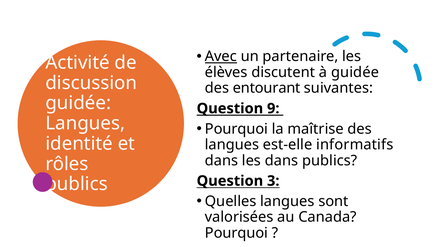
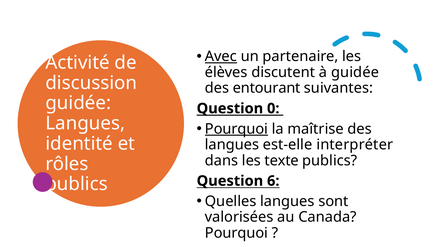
9: 9 -> 0 (273, 108)
Pourquoi underline: none -> present (236, 129)
informatifs: informatifs -> interpréter (355, 145)
les dans: dans -> texte (282, 160)
3: 3 -> 6 (273, 181)
